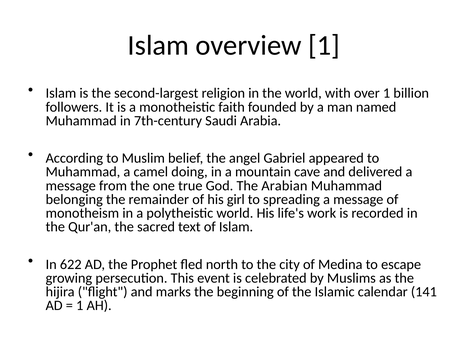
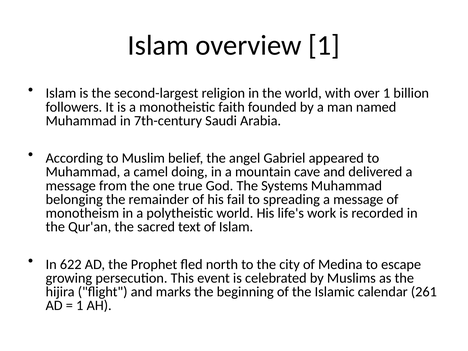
Arabian: Arabian -> Systems (285, 186)
girl: girl -> fail (236, 199)
141: 141 -> 261 (424, 292)
